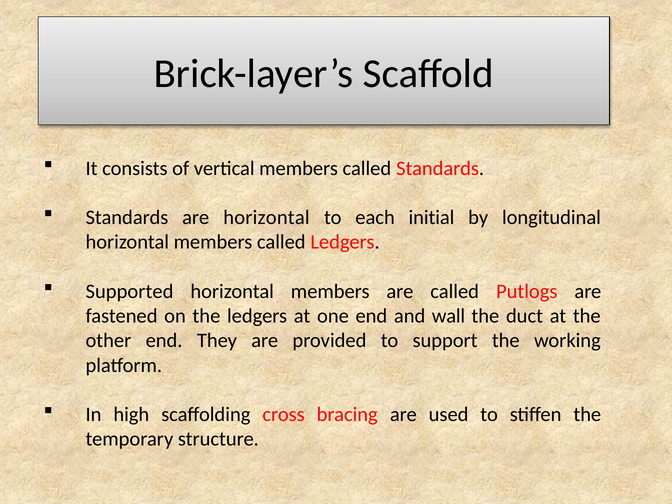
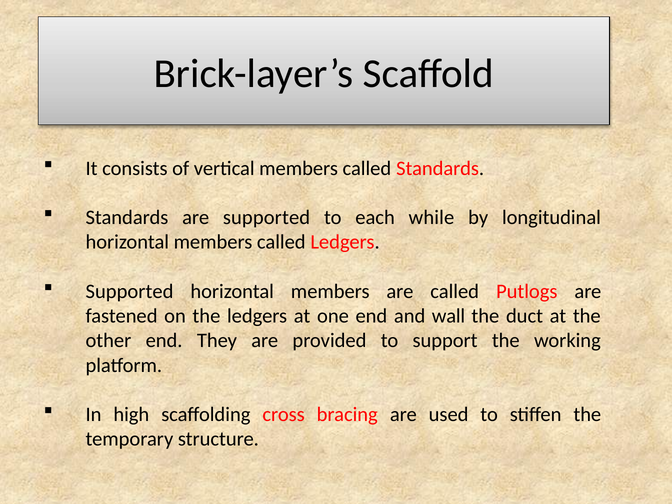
are horizontal: horizontal -> supported (267, 218)
initial: initial -> while (431, 218)
